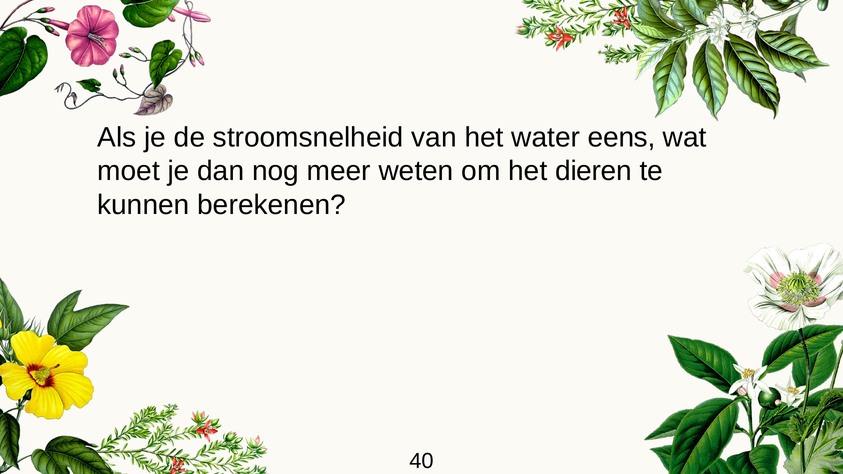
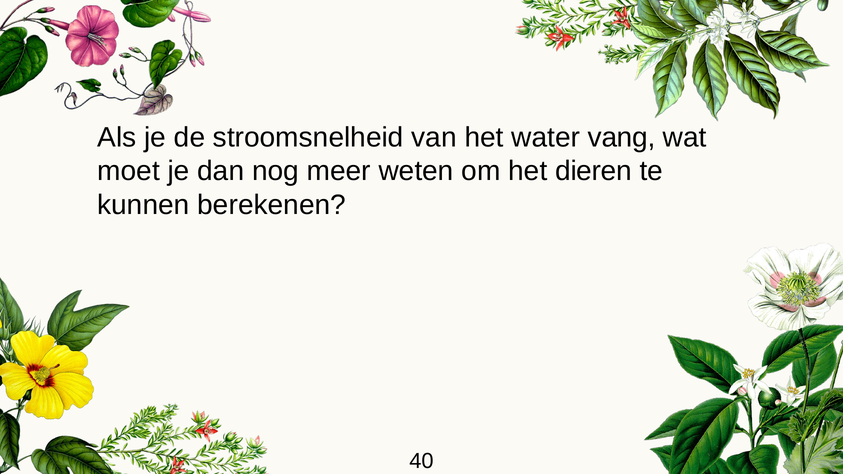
eens: eens -> vang (622, 137)
